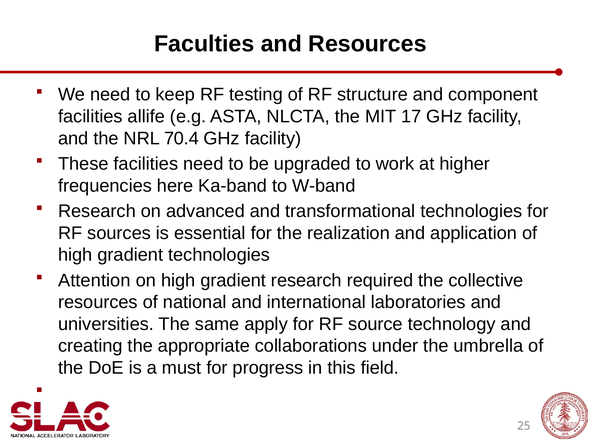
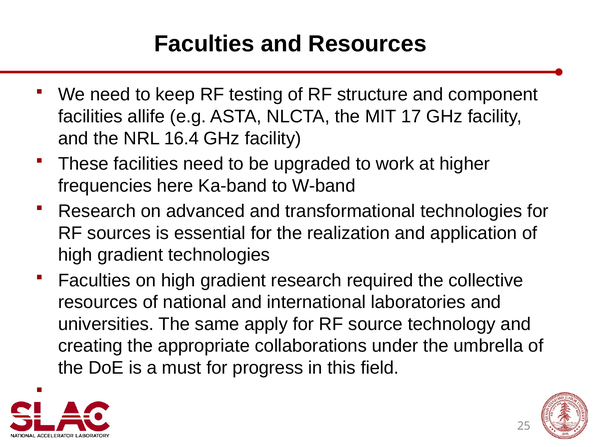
70.4: 70.4 -> 16.4 (181, 138)
Attention: Attention -> Faculties (94, 280)
